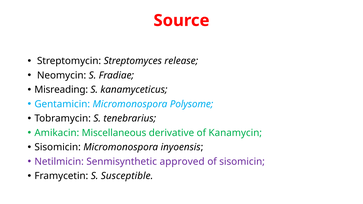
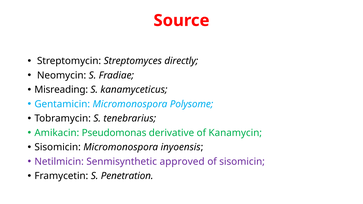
release: release -> directly (181, 61)
Miscellaneous: Miscellaneous -> Pseudomonas (114, 133)
Susceptible: Susceptible -> Penetration (127, 176)
